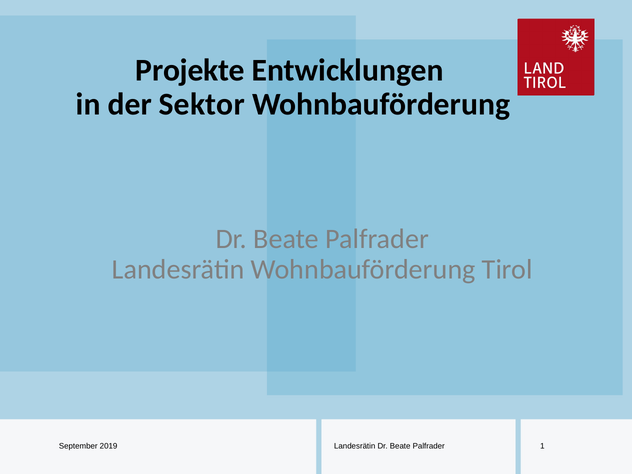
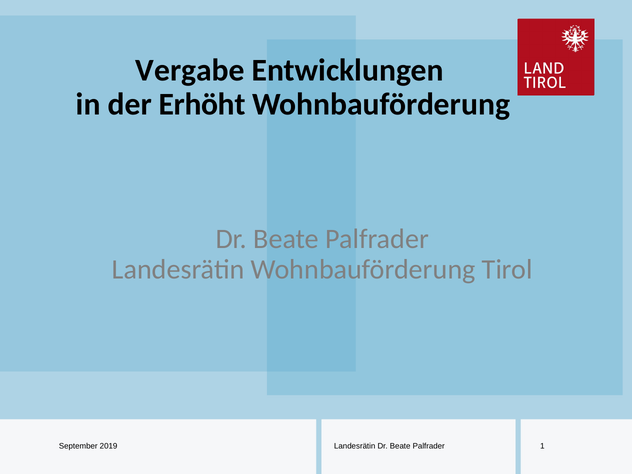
Projekte: Projekte -> Vergabe (190, 70)
Sektor: Sektor -> Erhöht (202, 104)
